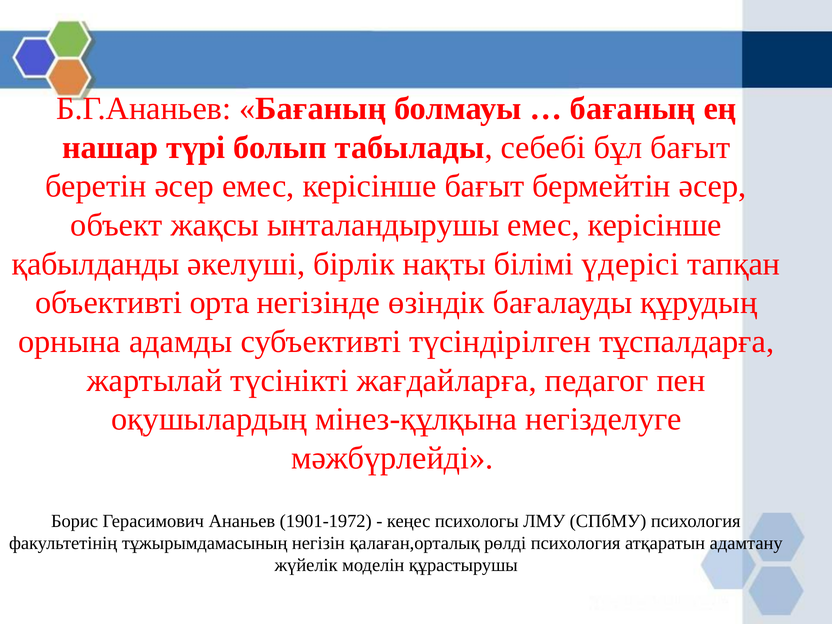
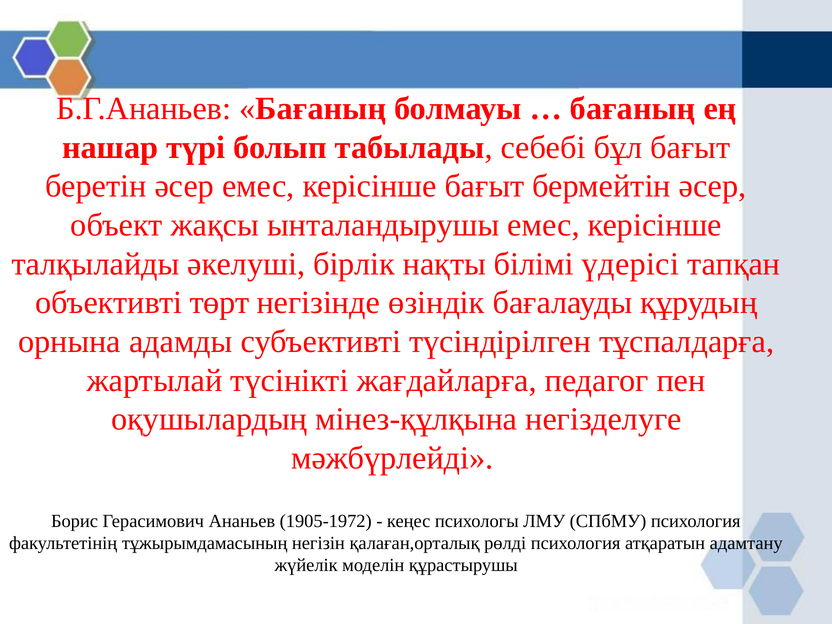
қабылданды: қабылданды -> талқылайды (96, 264)
орта: орта -> төрт (219, 303)
1901-1972: 1901-1972 -> 1905-1972 (326, 521)
